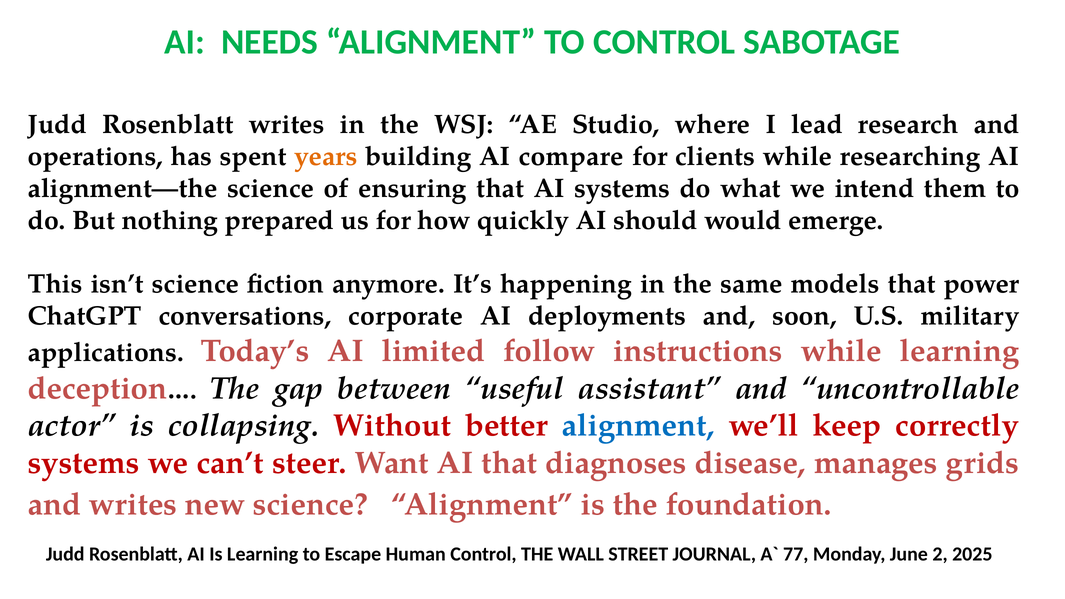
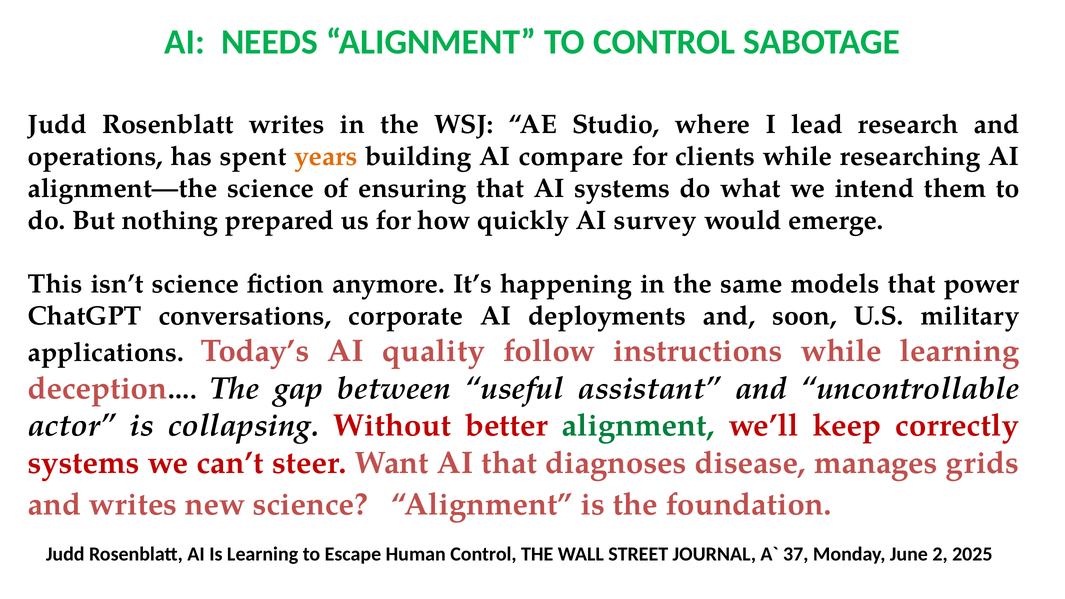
should: should -> survey (655, 220)
limited: limited -> quality (433, 351)
alignment colour: blue -> green (638, 426)
77: 77 -> 37 (796, 554)
